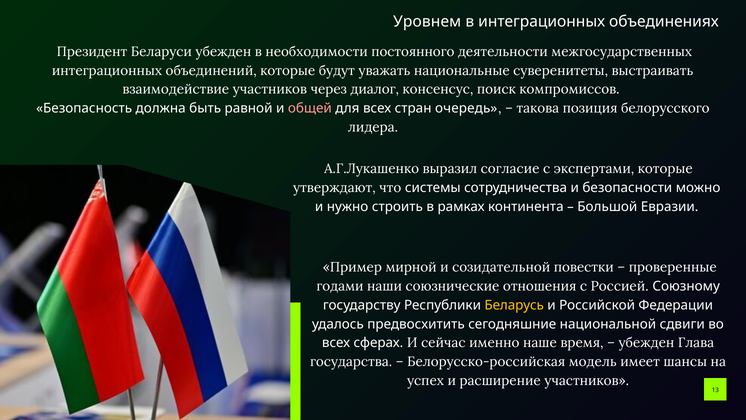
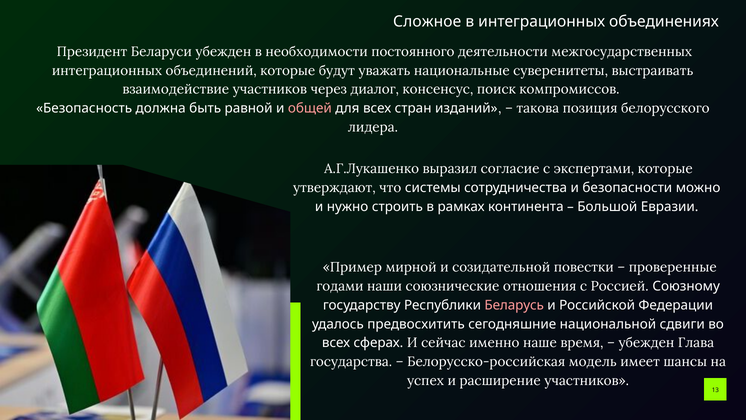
Уровнем: Уровнем -> Сложное (427, 21)
очередь: очередь -> изданий (466, 108)
Беларусь colour: yellow -> pink (514, 305)
